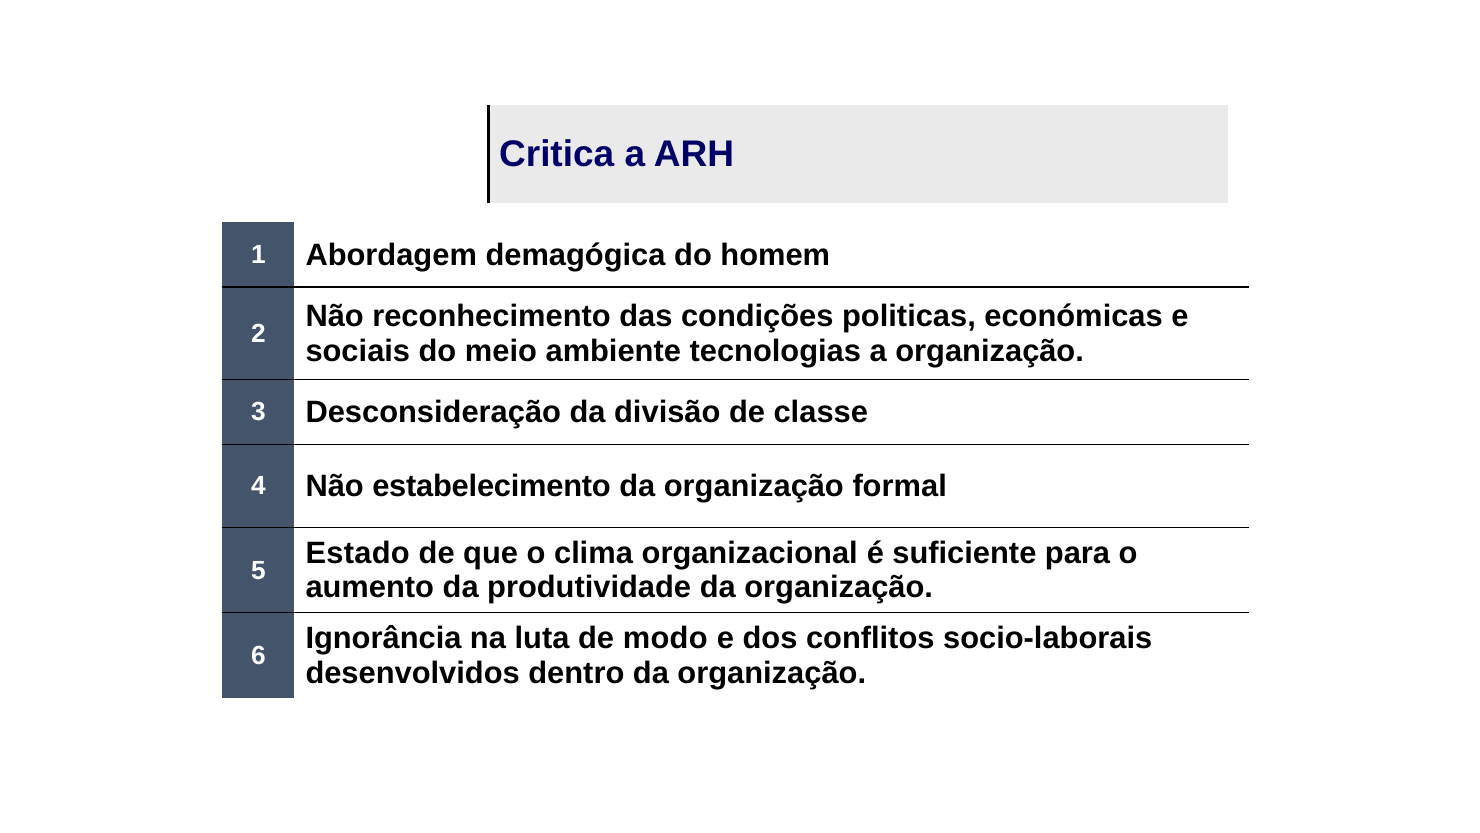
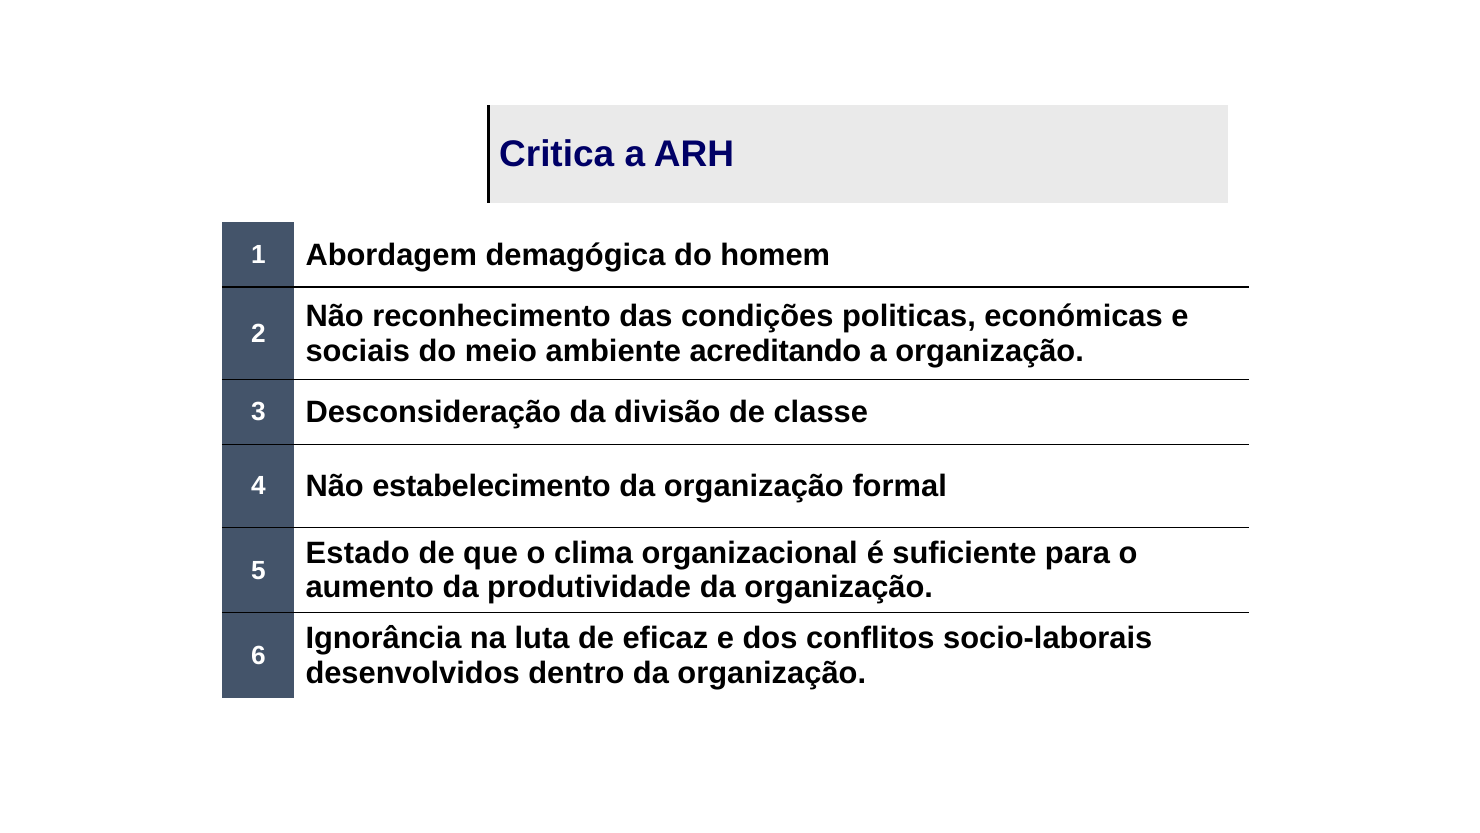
tecnologias: tecnologias -> acreditando (775, 351)
modo: modo -> eficaz (665, 638)
